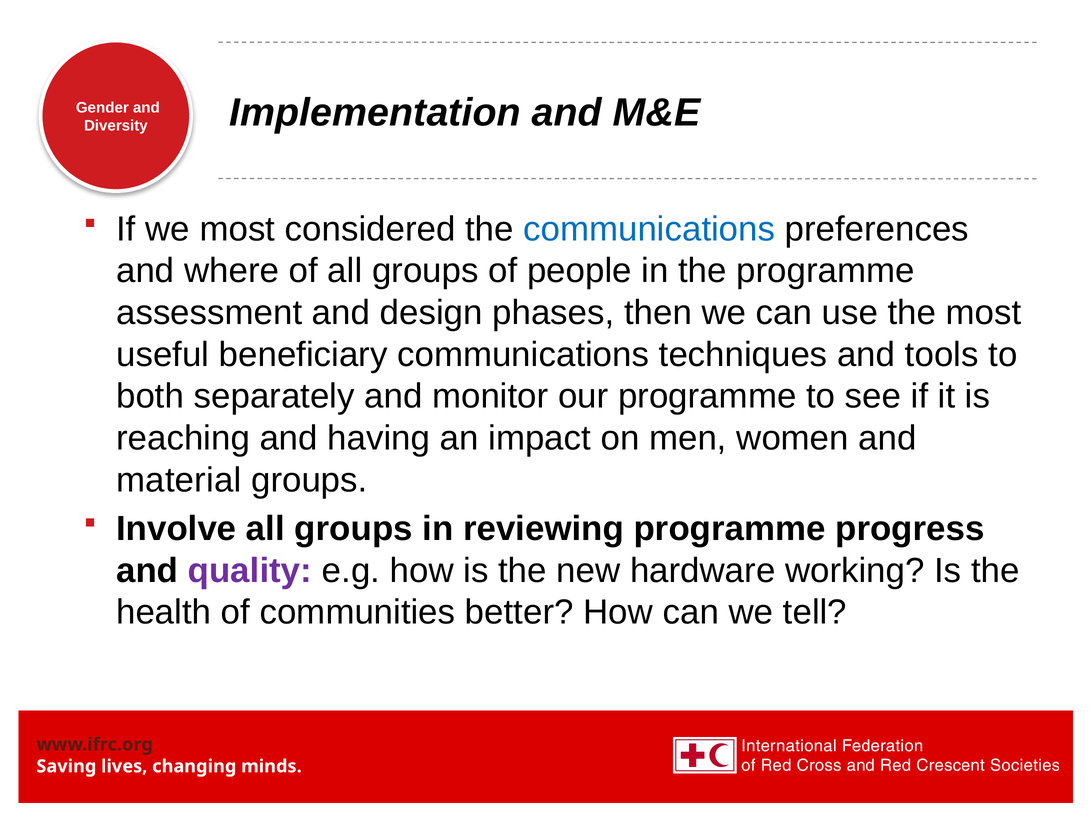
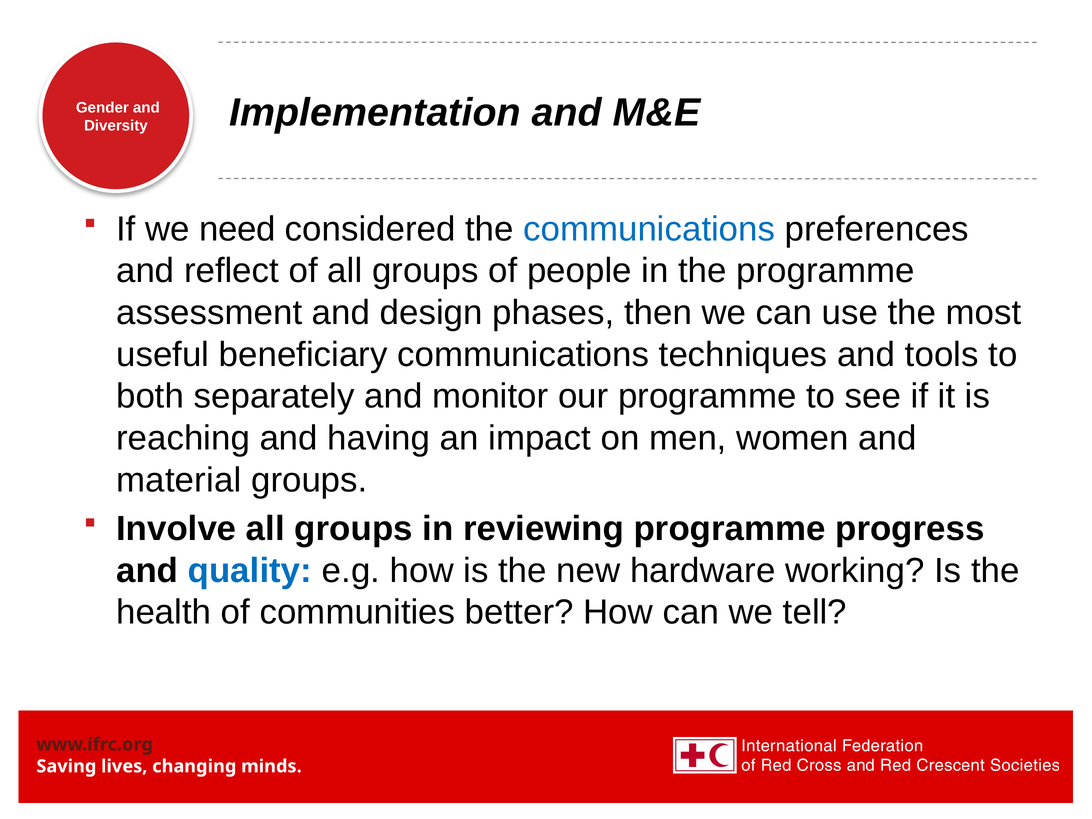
we most: most -> need (238, 229)
where: where -> reflect (232, 271)
quality colour: purple -> blue (250, 571)
